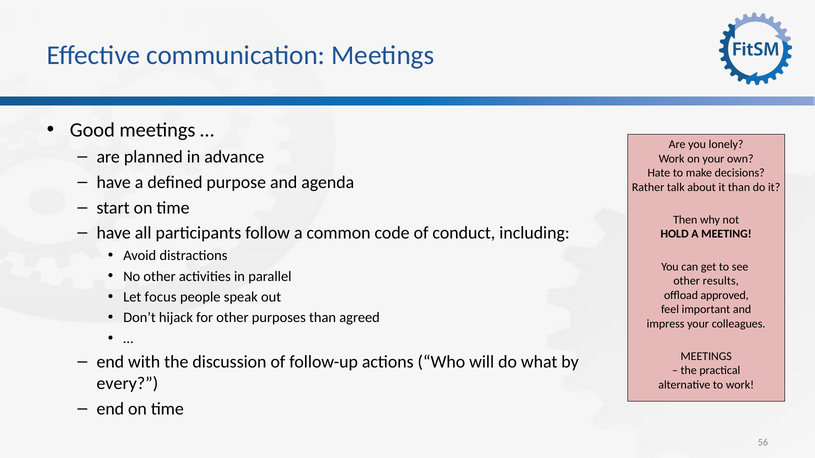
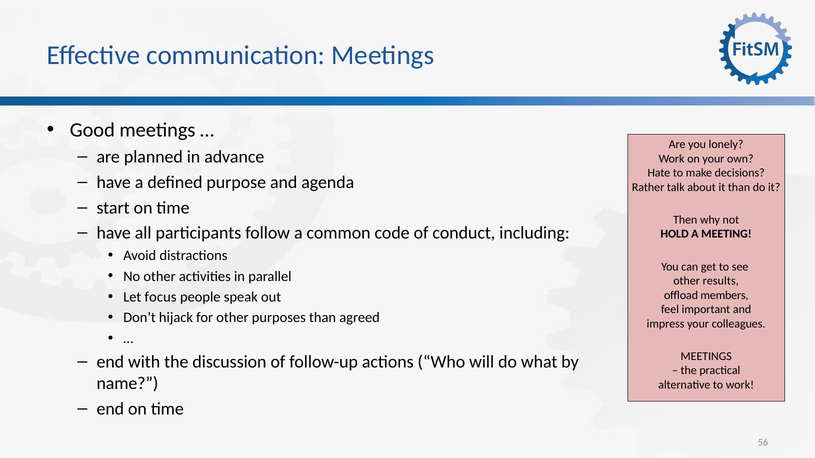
approved: approved -> members (725, 295)
every: every -> name (127, 384)
